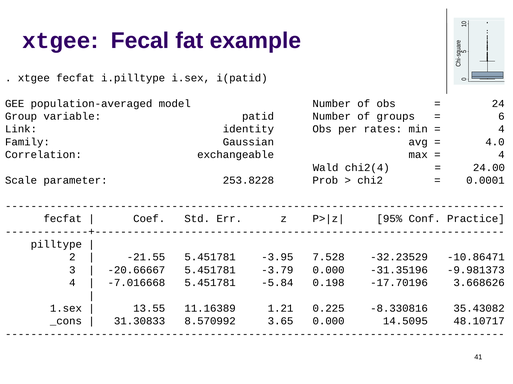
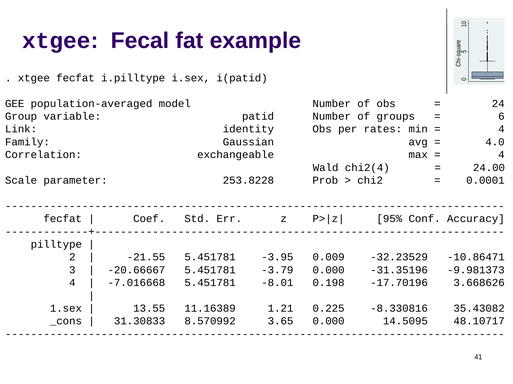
Practice: Practice -> Accuracy (476, 219)
7.528: 7.528 -> 0.009 (329, 258)
-5.84: -5.84 -> -8.01 (277, 283)
